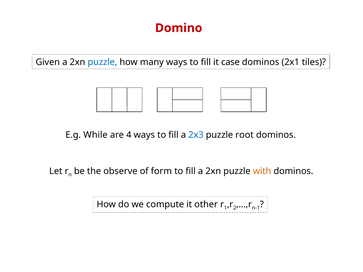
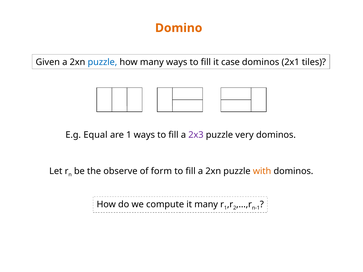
Domino colour: red -> orange (179, 28)
While: While -> Equal (95, 135)
are 4: 4 -> 1 (129, 135)
2x3 colour: blue -> purple (196, 135)
root: root -> very (245, 135)
it other: other -> many (206, 205)
